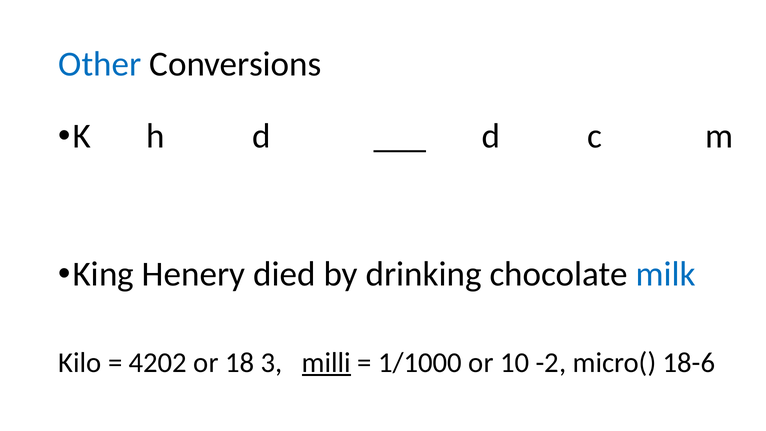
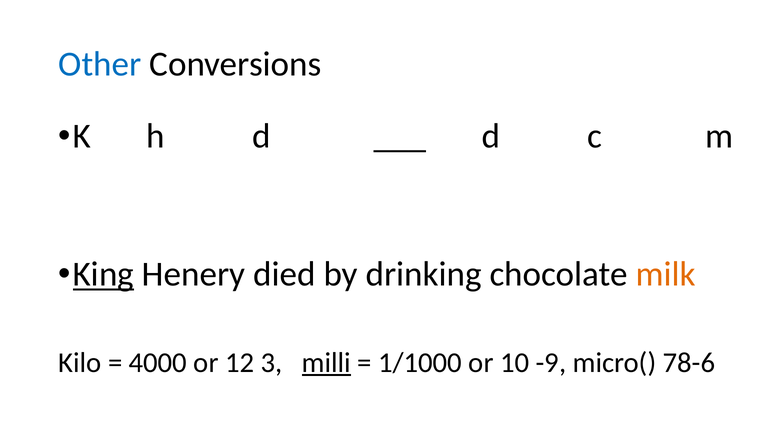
King underline: none -> present (103, 274)
milk colour: blue -> orange (666, 274)
4202: 4202 -> 4000 (158, 363)
18: 18 -> 12 (240, 363)
-2: -2 -> -9 (551, 363)
18-6: 18-6 -> 78-6 (689, 363)
